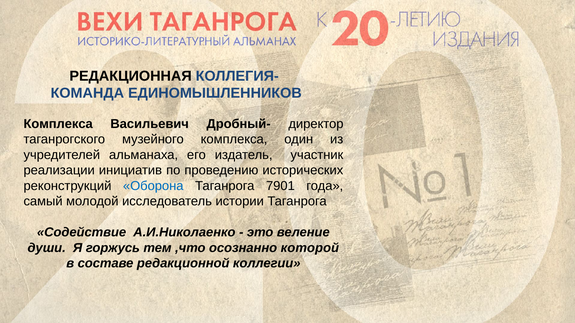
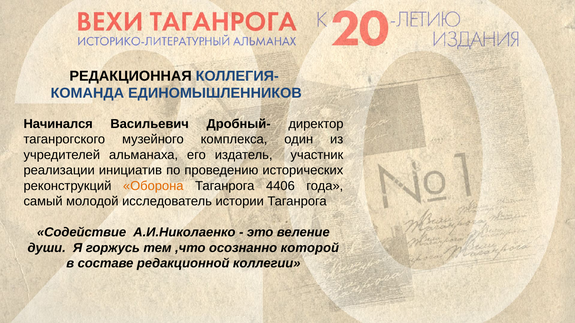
Комплекса: Комплекса -> Начинался (58, 124)
Оборона colour: blue -> orange (153, 186)
7901: 7901 -> 4406 (280, 186)
